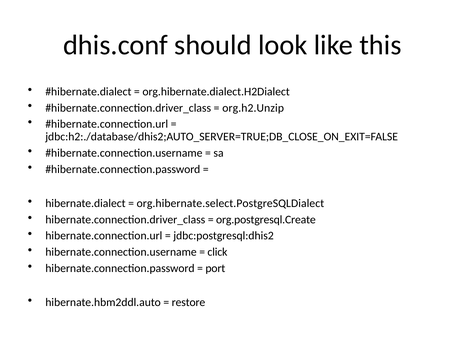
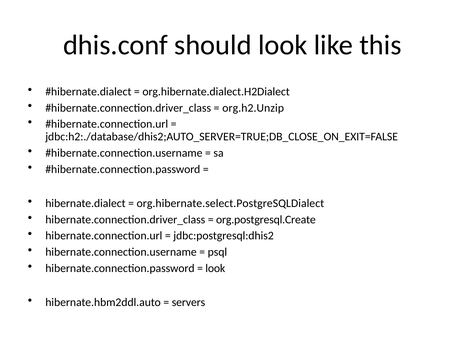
click: click -> psql (217, 252)
port: port -> look (215, 268)
restore: restore -> servers (188, 302)
